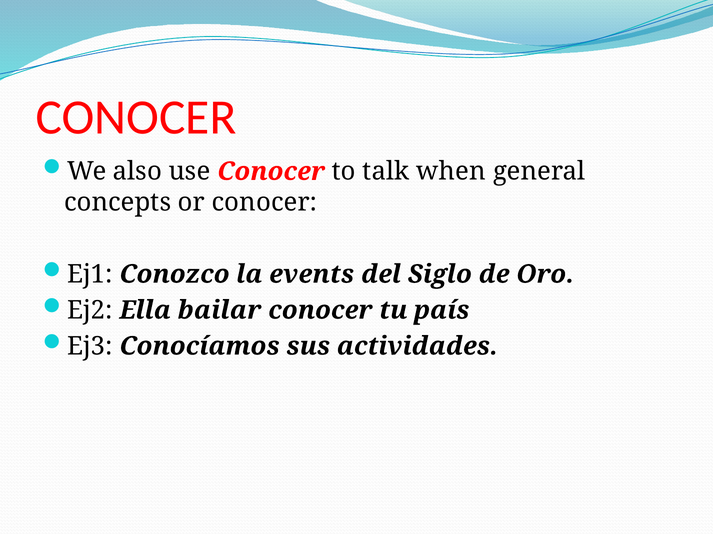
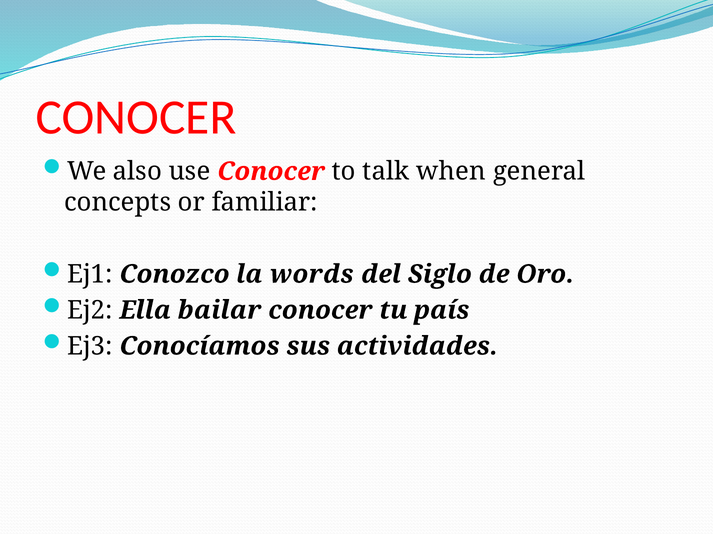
or conocer: conocer -> familiar (265, 203)
events: events -> words (312, 275)
